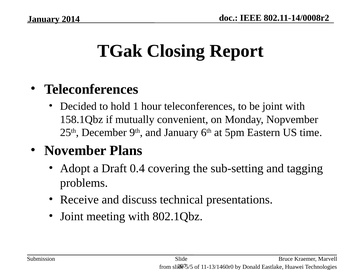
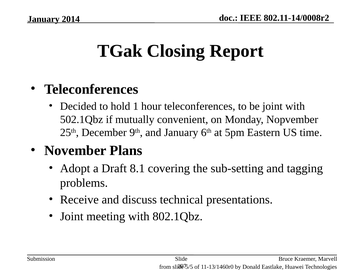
158.1Qbz: 158.1Qbz -> 502.1Qbz (82, 120)
0.4: 0.4 -> 8.1 (137, 169)
